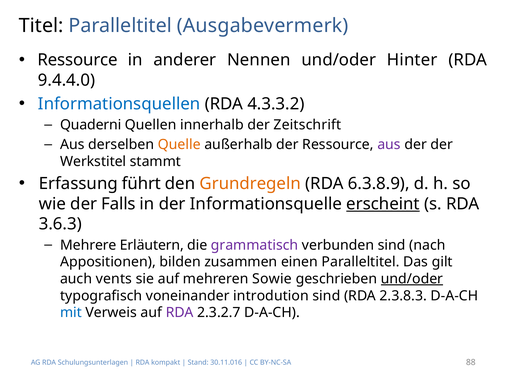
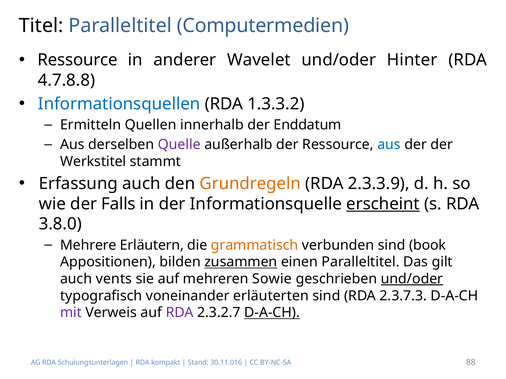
Ausgabevermerk: Ausgabevermerk -> Computermedien (263, 26)
Nennen: Nennen -> Wavelet (259, 60)
9.4.4.0: 9.4.4.0 -> 4.7.8.8 (67, 80)
4.3.3.2: 4.3.3.2 -> 1.3.3.2 (276, 104)
Quaderni: Quaderni -> Ermitteln (91, 125)
Zeitschrift: Zeitschrift -> Enddatum (308, 125)
Quelle colour: orange -> purple (179, 145)
aus colour: purple -> blue (389, 145)
Erfassung führt: führt -> auch (141, 184)
6.3.8.9: 6.3.8.9 -> 2.3.3.9 (379, 184)
3.6.3: 3.6.3 -> 3.8.0 (60, 224)
grammatisch colour: purple -> orange (255, 245)
nach: nach -> book (428, 245)
zusammen underline: none -> present (241, 262)
introdution: introdution -> erläuterten (271, 296)
2.3.8.3: 2.3.8.3 -> 2.3.7.3 (403, 296)
mit colour: blue -> purple (71, 313)
D-A-CH underline: none -> present (272, 313)
